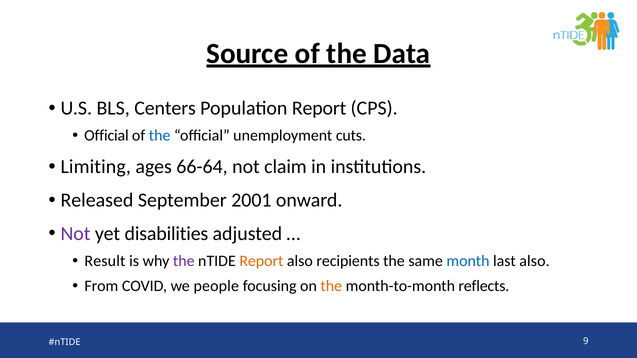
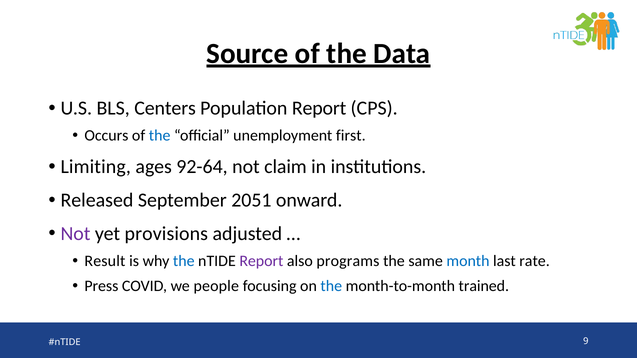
Official: Official -> Occurs (106, 136)
cuts: cuts -> first (351, 136)
66-64: 66-64 -> 92-64 (202, 167)
2001: 2001 -> 2051 (251, 200)
disabilities: disabilities -> provisions (166, 234)
the colour: purple -> blue (184, 261)
Report colour: orange -> purple (261, 261)
recipients: recipients -> programs (348, 261)
last also: also -> rate (535, 261)
From: From -> Press (101, 286)
the colour: orange -> blue (331, 286)
reflects: reflects -> trained (484, 286)
